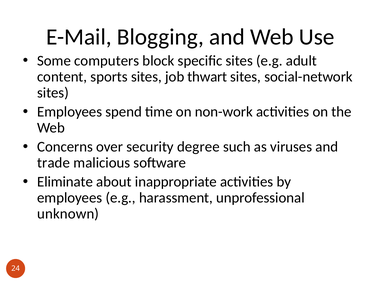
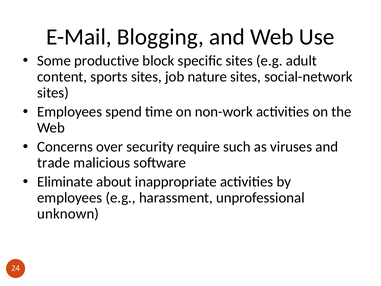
computers: computers -> productive (107, 61)
thwart: thwart -> nature (207, 77)
degree: degree -> require (198, 147)
